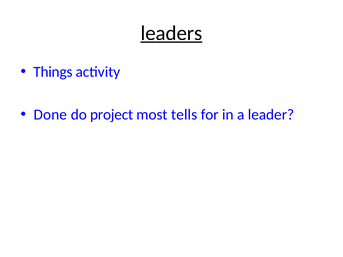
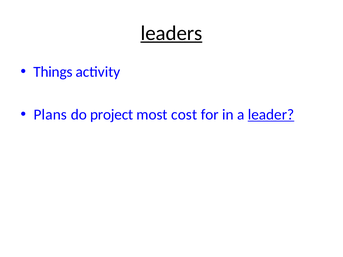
Done: Done -> Plans (50, 115)
tells: tells -> cost (184, 115)
leader underline: none -> present (271, 115)
